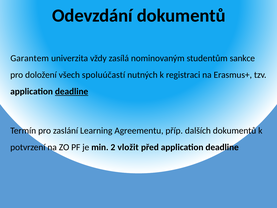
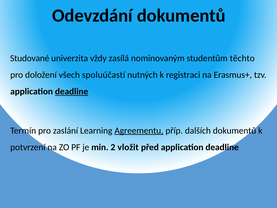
Garantem: Garantem -> Studované (30, 58)
sankce: sankce -> těchto (242, 58)
Agreementu underline: none -> present (139, 130)
